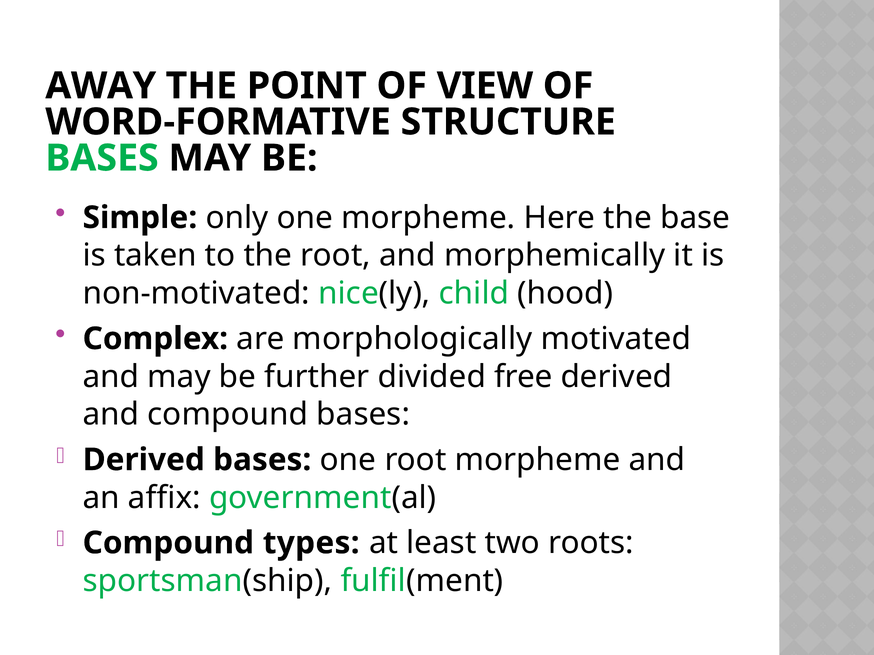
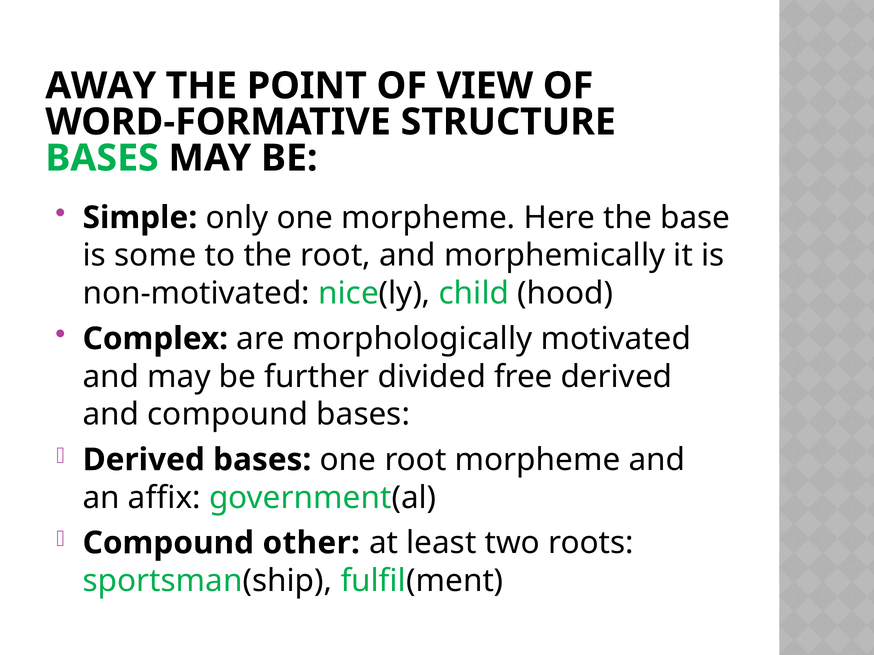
taken: taken -> some (155, 256)
types: types -> other (311, 543)
